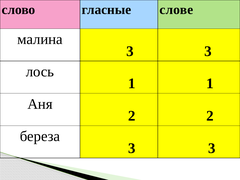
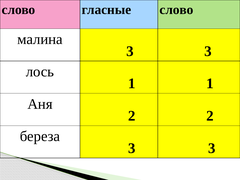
гласные слове: слове -> слово (176, 10)
